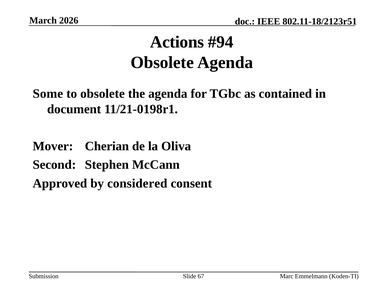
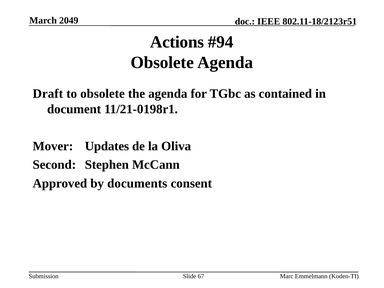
2026: 2026 -> 2049 (69, 20)
Some: Some -> Draft (48, 94)
Cherian: Cherian -> Updates (107, 146)
considered: considered -> documents (137, 183)
